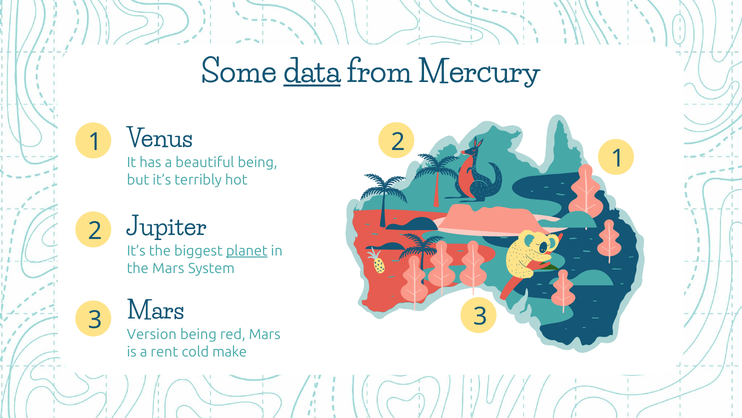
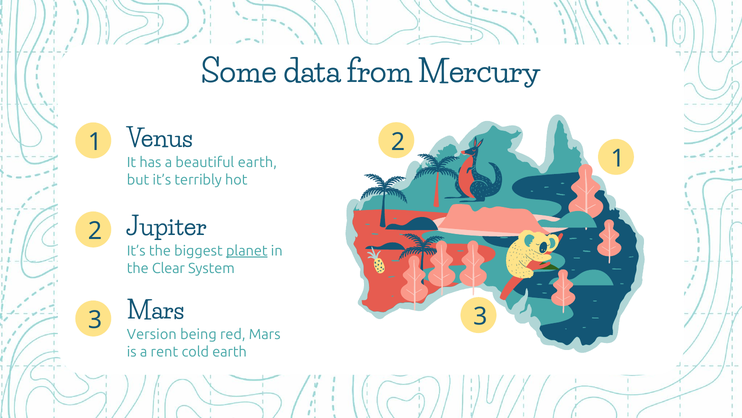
data underline: present -> none (312, 72)
beautiful being: being -> earth (257, 162)
the Mars: Mars -> Clear (168, 268)
cold make: make -> earth (230, 351)
